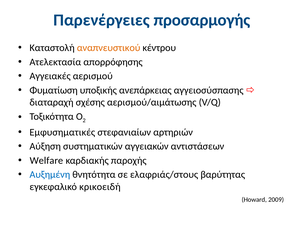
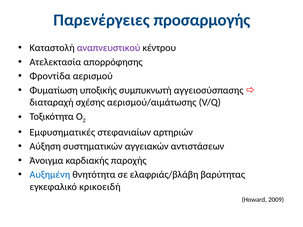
αναπνευστικού colour: orange -> purple (109, 48)
Αγγειακές: Αγγειακές -> Φροντίδα (50, 76)
ανεπάρκειας: ανεπάρκειας -> συμπυκνωτή (145, 90)
Welfare: Welfare -> Άνοιγμα (46, 161)
ελαφριάς/στους: ελαφριάς/στους -> ελαφριάς/βλάβη (164, 175)
